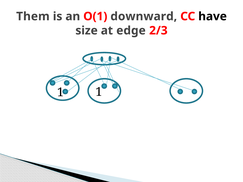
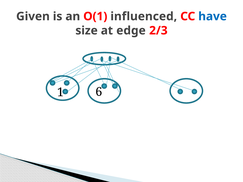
Them: Them -> Given (33, 16)
downward: downward -> influenced (144, 16)
have colour: black -> blue (213, 16)
1: 1 -> 6 (99, 92)
